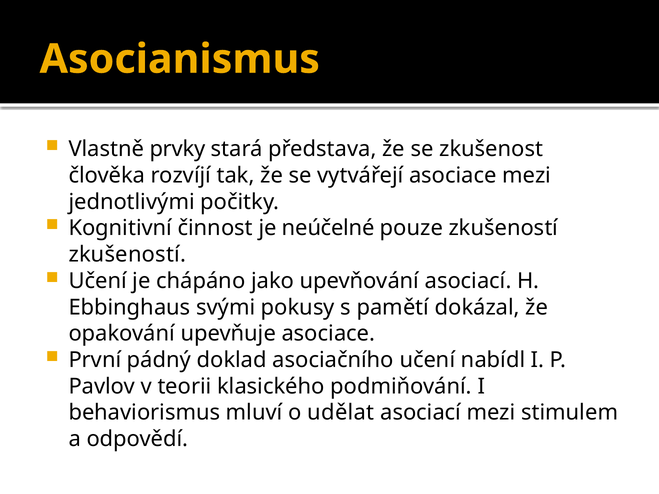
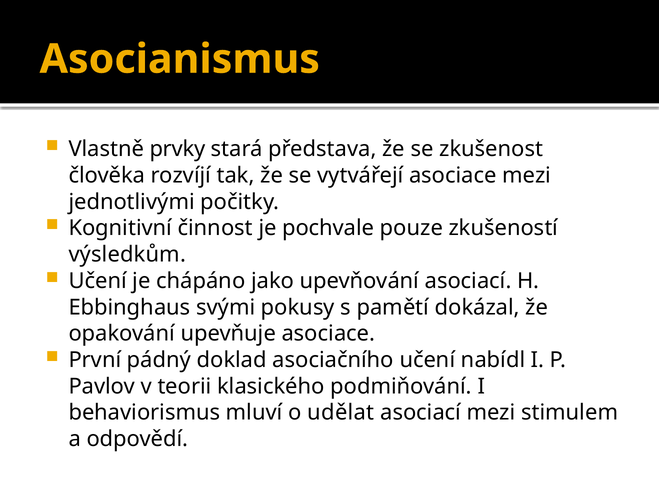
neúčelné: neúčelné -> pochvale (328, 228)
zkušeností: zkušeností -> výsledkům (127, 255)
